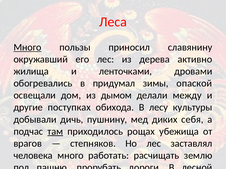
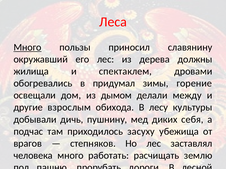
активно: активно -> должны (195, 59)
ленточками: ленточками -> спектаклем (125, 72)
зимы опаской: опаской -> горение (194, 84)
поступках: поступках -> взрослым (69, 108)
там underline: present -> none (55, 132)
рощах: рощах -> засуху (141, 132)
